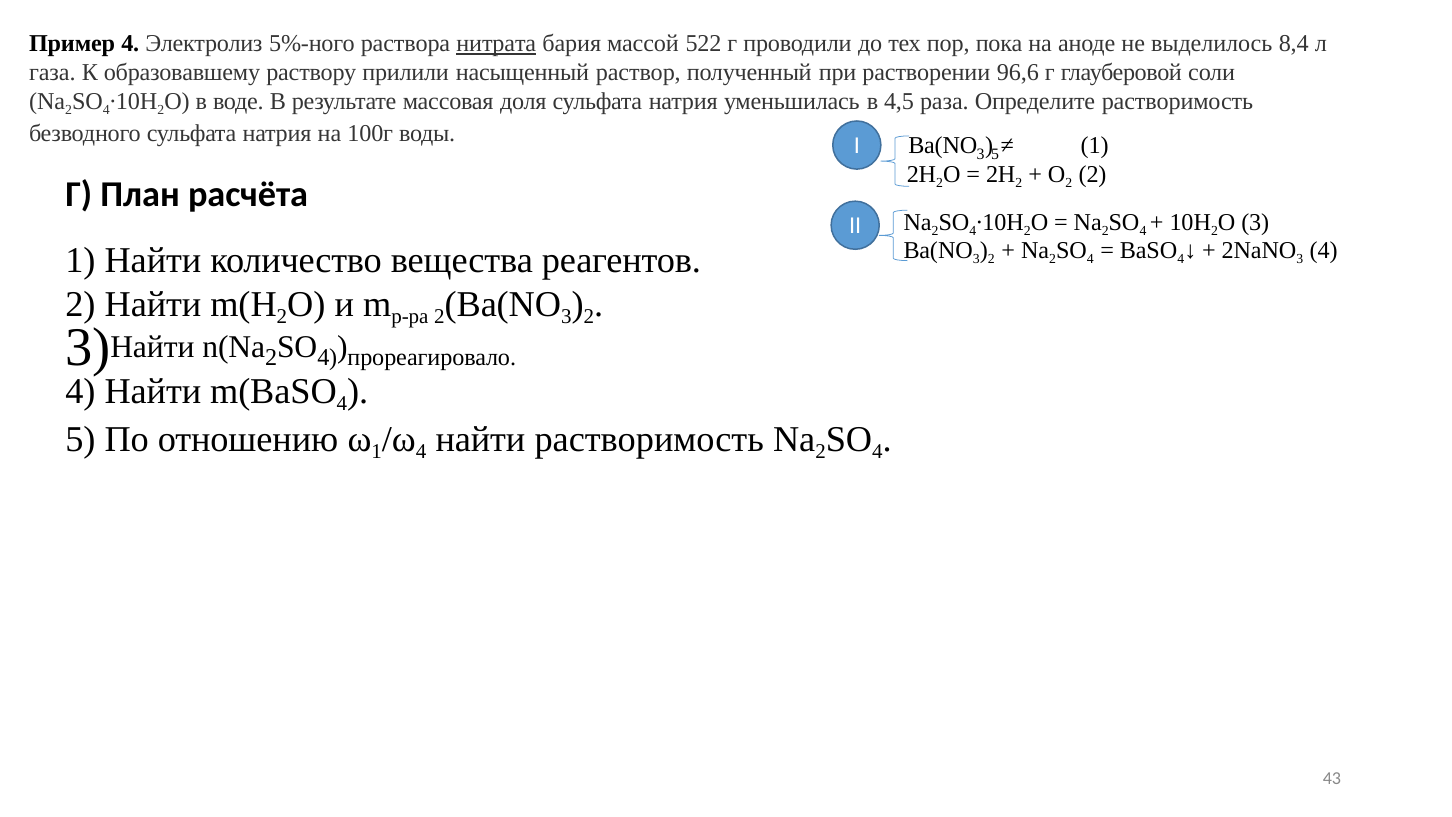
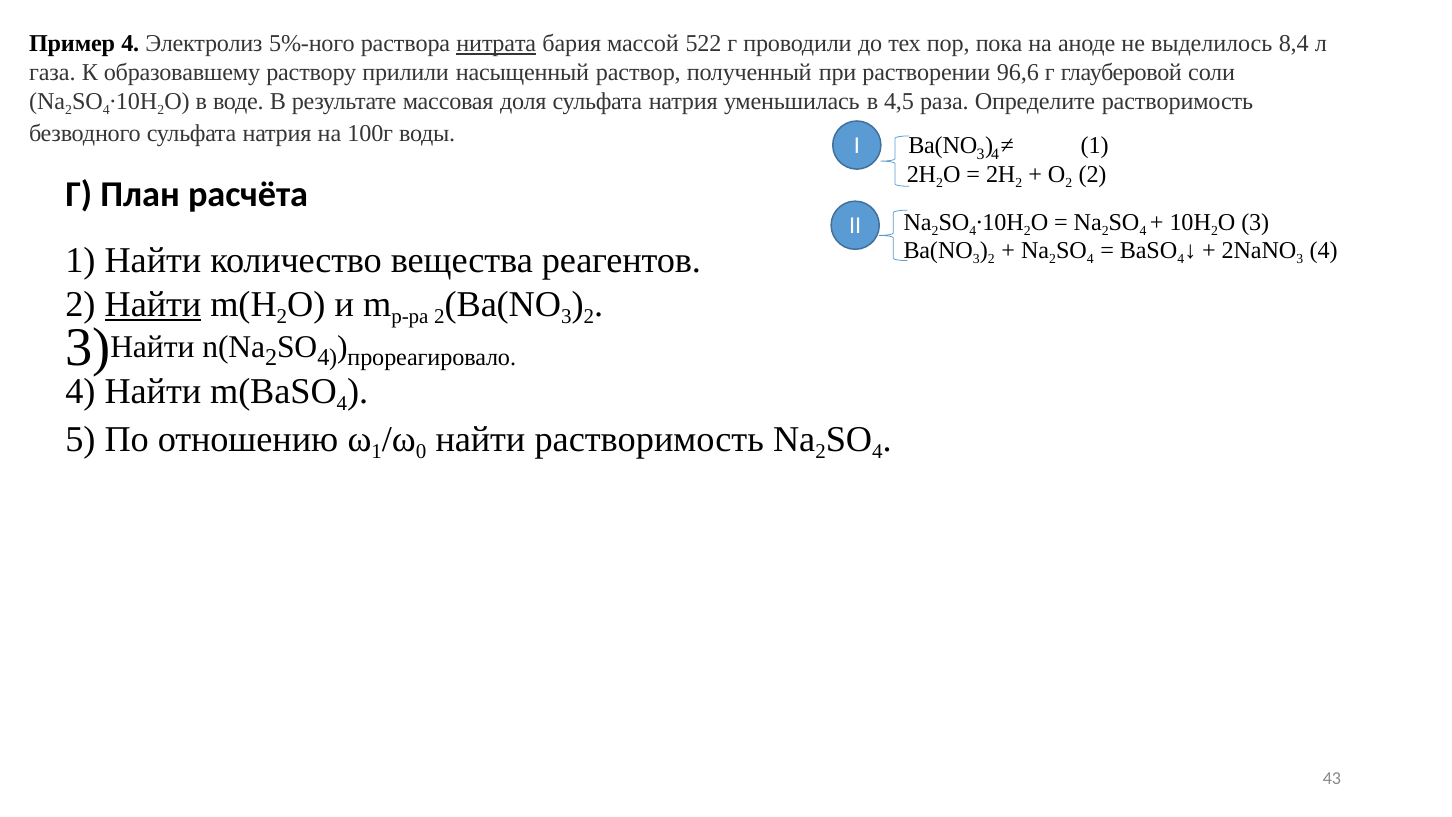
5: 5 -> 4 (995, 154)
Найти underline: none -> present (153, 304)
4: 4 -> 0 (421, 452)
